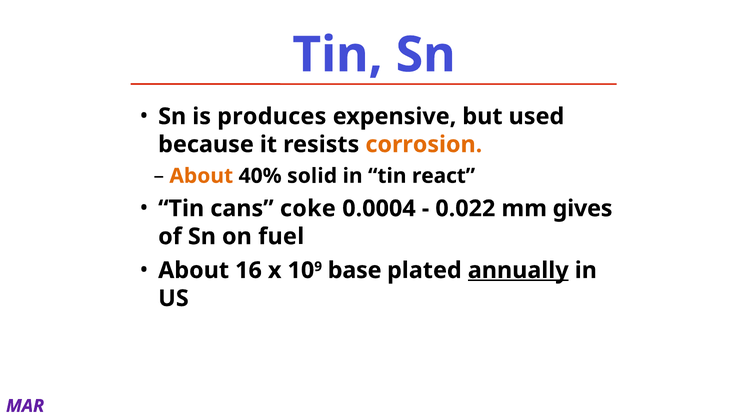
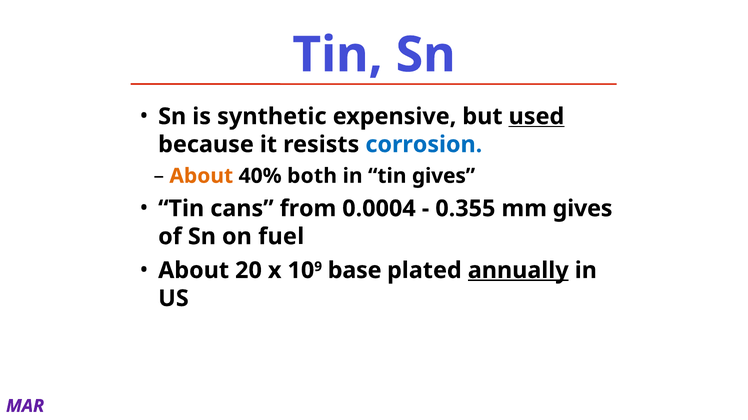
produces: produces -> synthetic (272, 117)
used underline: none -> present (536, 117)
corrosion colour: orange -> blue (424, 145)
solid: solid -> both (312, 176)
tin react: react -> gives (444, 176)
coke: coke -> from (308, 209)
0.022: 0.022 -> 0.355 (465, 209)
16: 16 -> 20 (248, 271)
